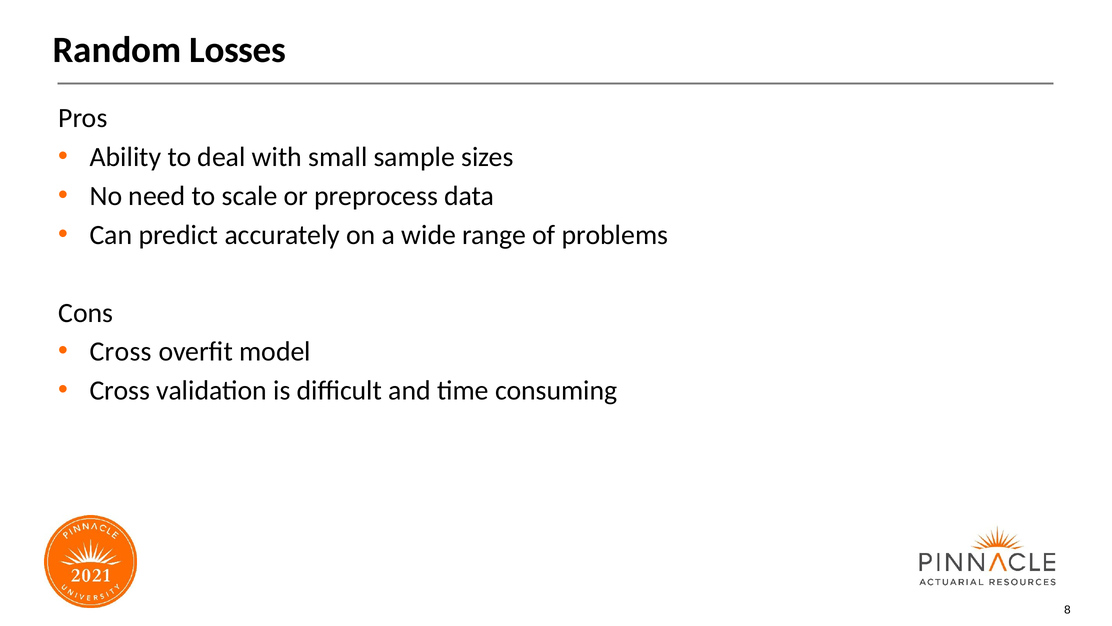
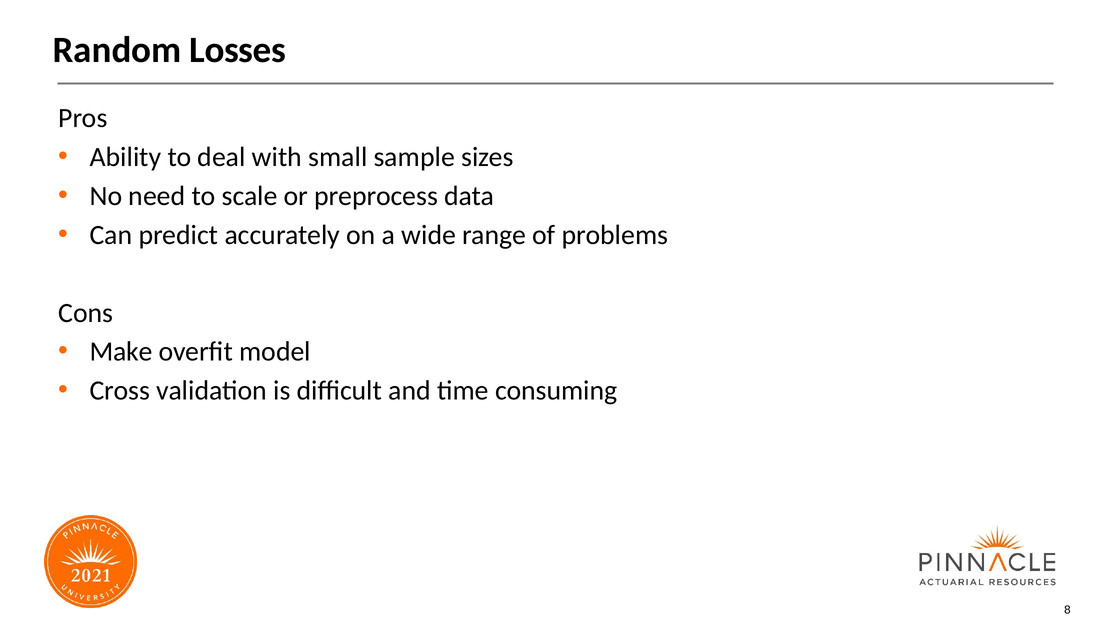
Cross: Cross -> Make (121, 352)
